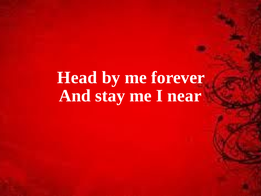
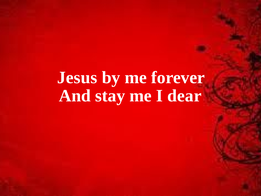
Head: Head -> Jesus (77, 77)
near: near -> dear (184, 96)
